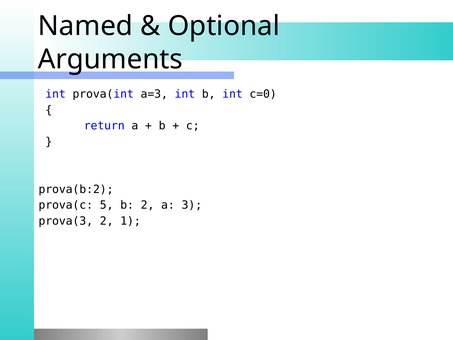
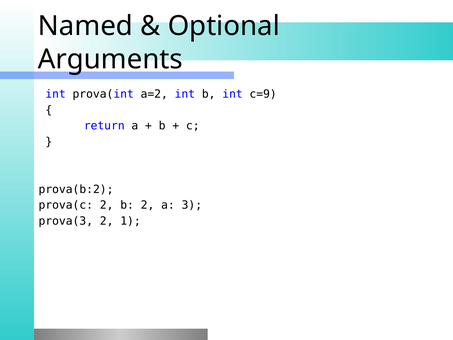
a=3: a=3 -> a=2 (154, 94)
c=0: c=0 -> c=9 (263, 94)
prova(c 5: 5 -> 2 (107, 205)
